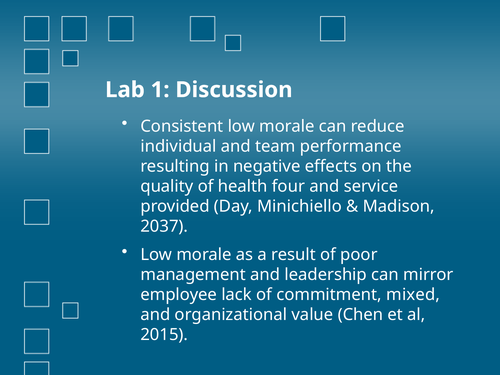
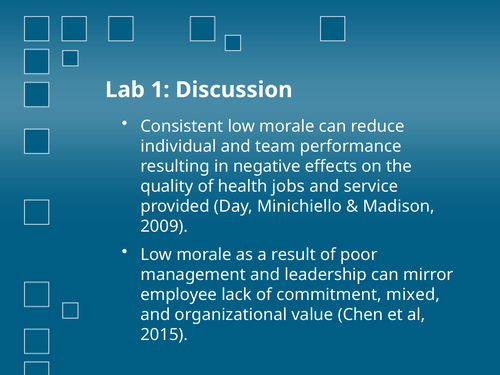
four: four -> jobs (288, 186)
2037: 2037 -> 2009 (164, 226)
